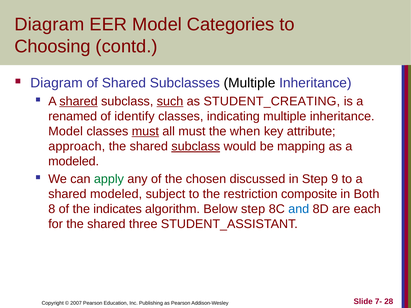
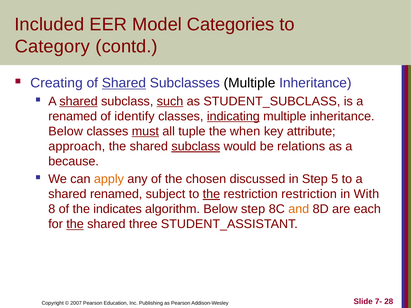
Diagram: Diagram -> Included (49, 25)
Choosing: Choosing -> Category (52, 46)
Diagram: Diagram -> Creating (57, 83)
Shared underline: none -> present (124, 83)
STUDENT_CREATING: STUDENT_CREATING -> STUDENT_SUBCLASS (272, 101)
indicating underline: none -> present (233, 116)
Model: Model -> Below (66, 131)
all must: must -> tuple (192, 131)
mapping: mapping -> relations (301, 147)
modeled: modeled -> because (74, 162)
apply colour: green -> orange (109, 179)
9: 9 -> 5 (335, 179)
shared modeled: modeled -> renamed (116, 194)
the underline: none -> present (211, 194)
restriction composite: composite -> restriction (309, 194)
Both: Both -> With (366, 194)
and colour: blue -> orange (299, 209)
the underline: none -> present (75, 224)
